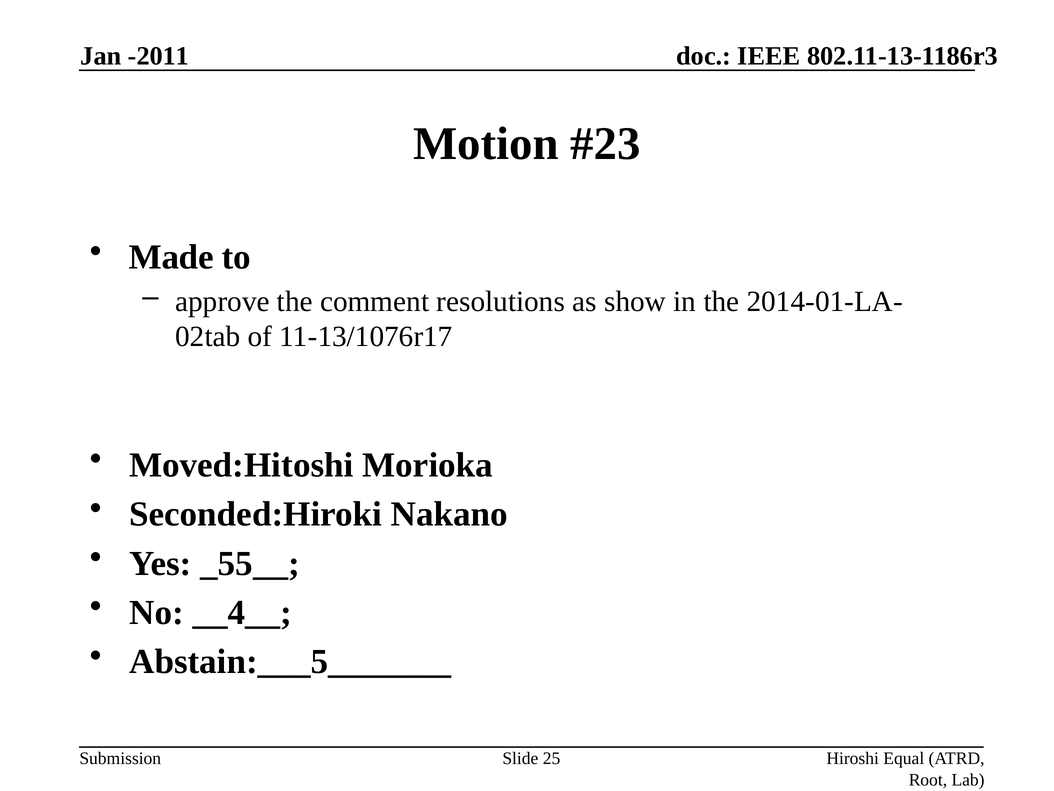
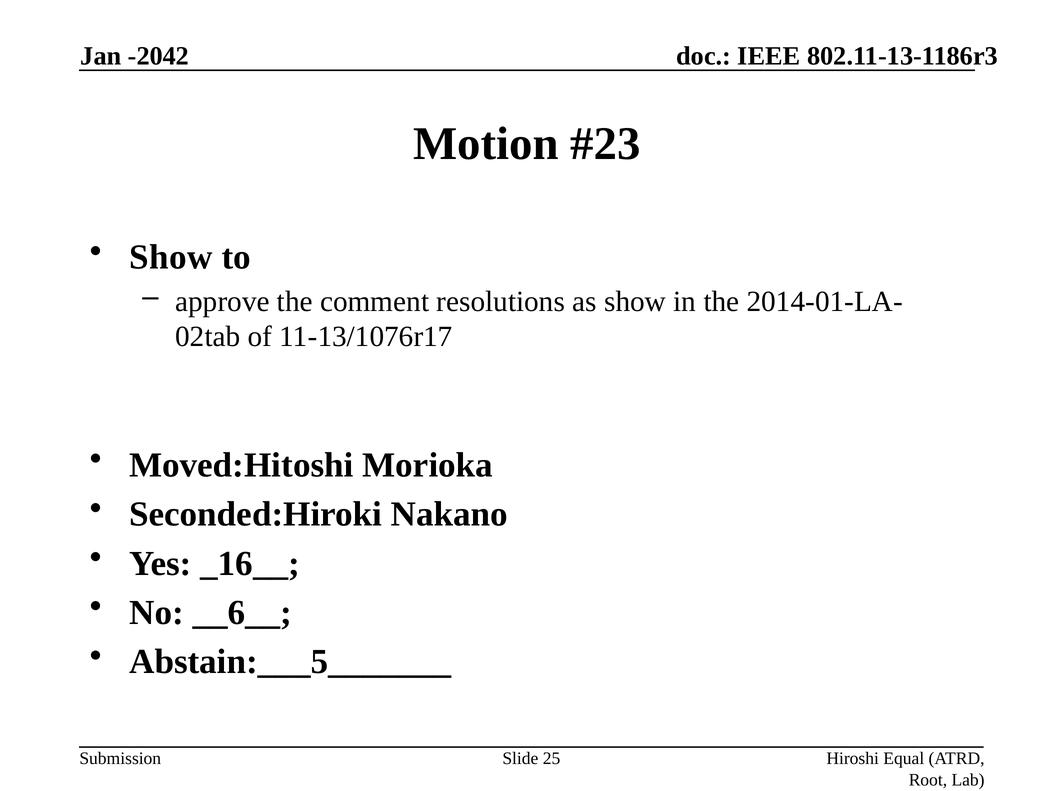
-2011: -2011 -> -2042 (158, 56)
Made: Made -> Show (171, 257)
_55__: _55__ -> _16__ (250, 563)
__4__: __4__ -> __6__ (242, 612)
